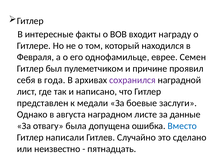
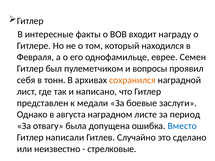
причине: причине -> вопросы (150, 69)
года: года -> тонн (55, 80)
сохранился colour: purple -> orange (132, 80)
данные: данные -> период (185, 115)
пятнадцать: пятнадцать -> стрелковые (112, 149)
